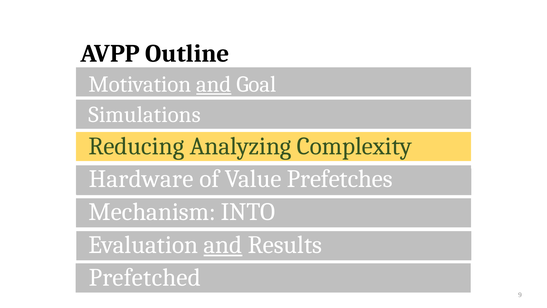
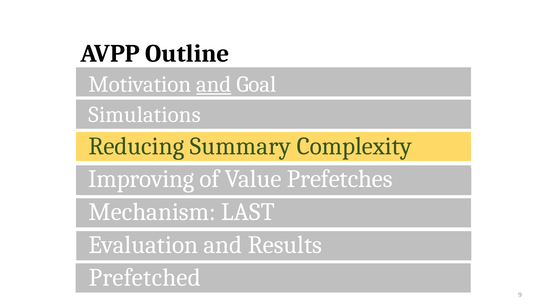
Analyzing: Analyzing -> Summary (240, 146)
Hardware: Hardware -> Improving (141, 179)
INTO: INTO -> LAST (248, 212)
and underline: present -> none (223, 244)
